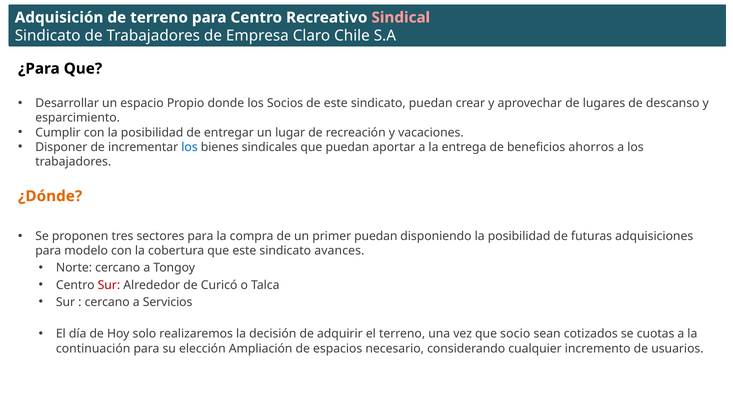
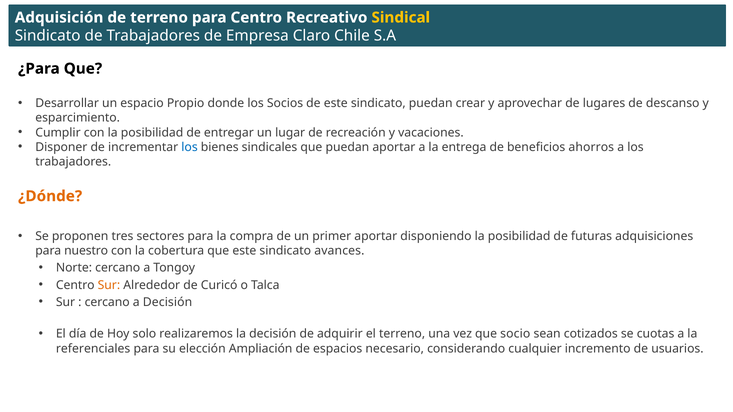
Sindical colour: pink -> yellow (401, 18)
primer puedan: puedan -> aportar (376, 236)
modelo: modelo -> nuestro (86, 251)
Sur colour: red -> orange (109, 285)
a Servicios: Servicios -> Decisión (168, 302)
continuación: continuación -> referenciales (93, 349)
